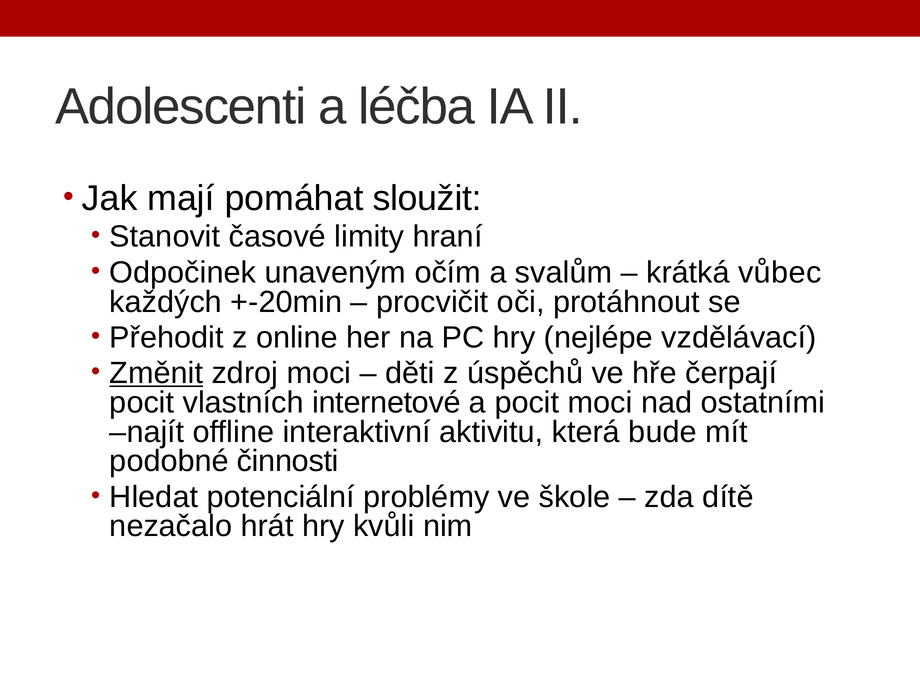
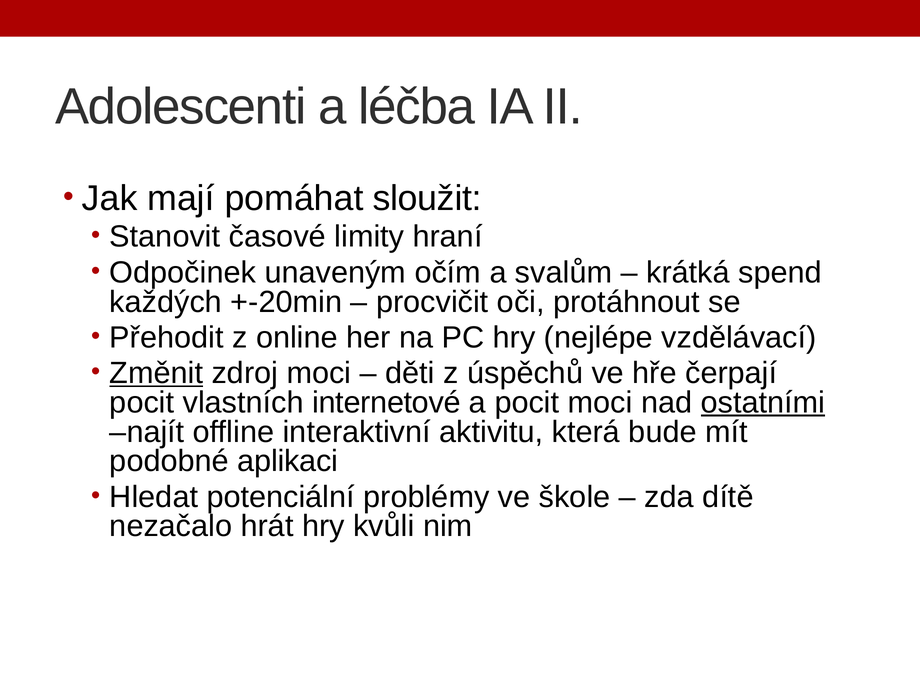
vůbec: vůbec -> spend (780, 272)
ostatními underline: none -> present (763, 402)
činnosti: činnosti -> aplikaci (288, 461)
